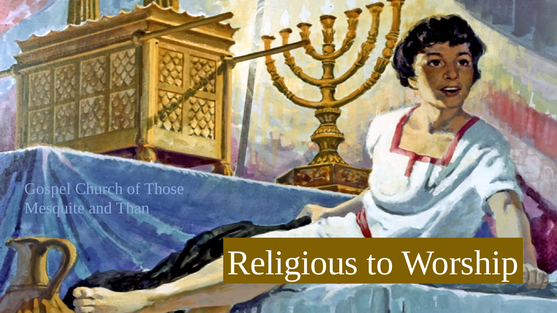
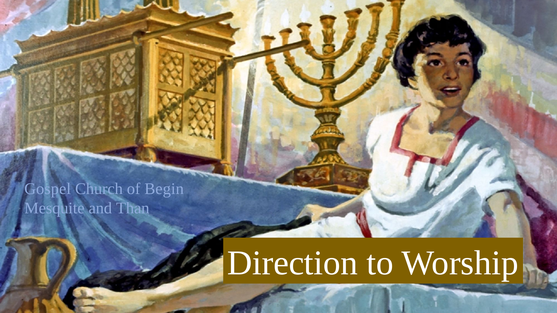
Those: Those -> Begin (164, 189)
Religious: Religious -> Direction (293, 263)
